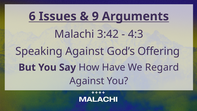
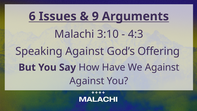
3:42: 3:42 -> 3:10 (108, 34)
We Regard: Regard -> Against (162, 67)
